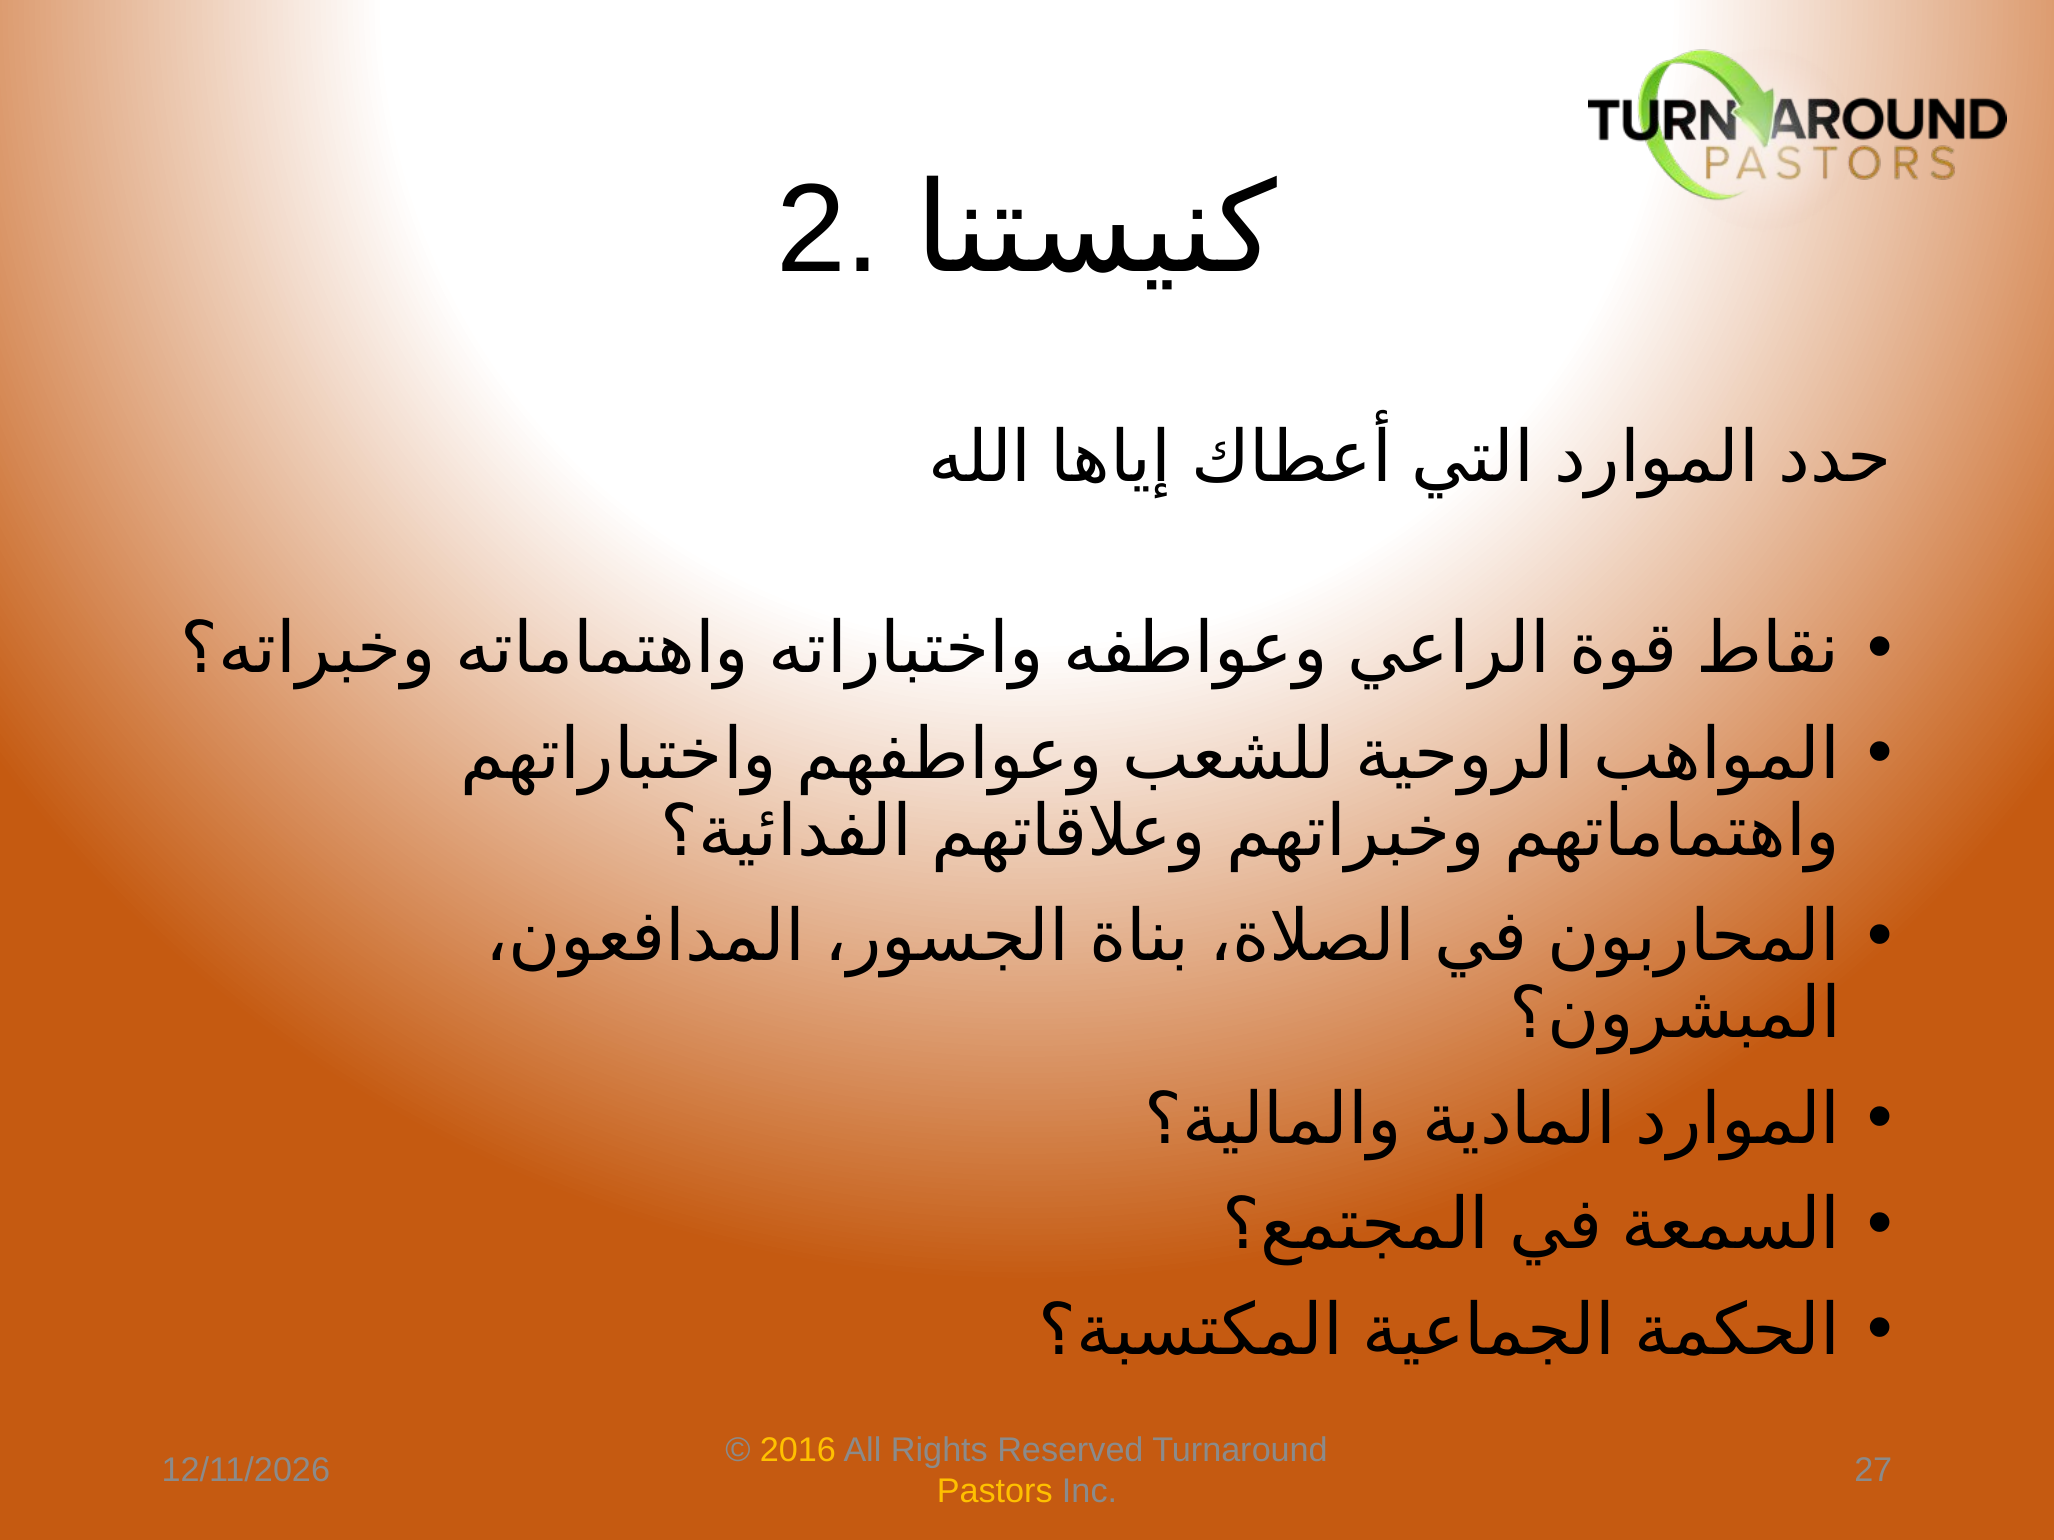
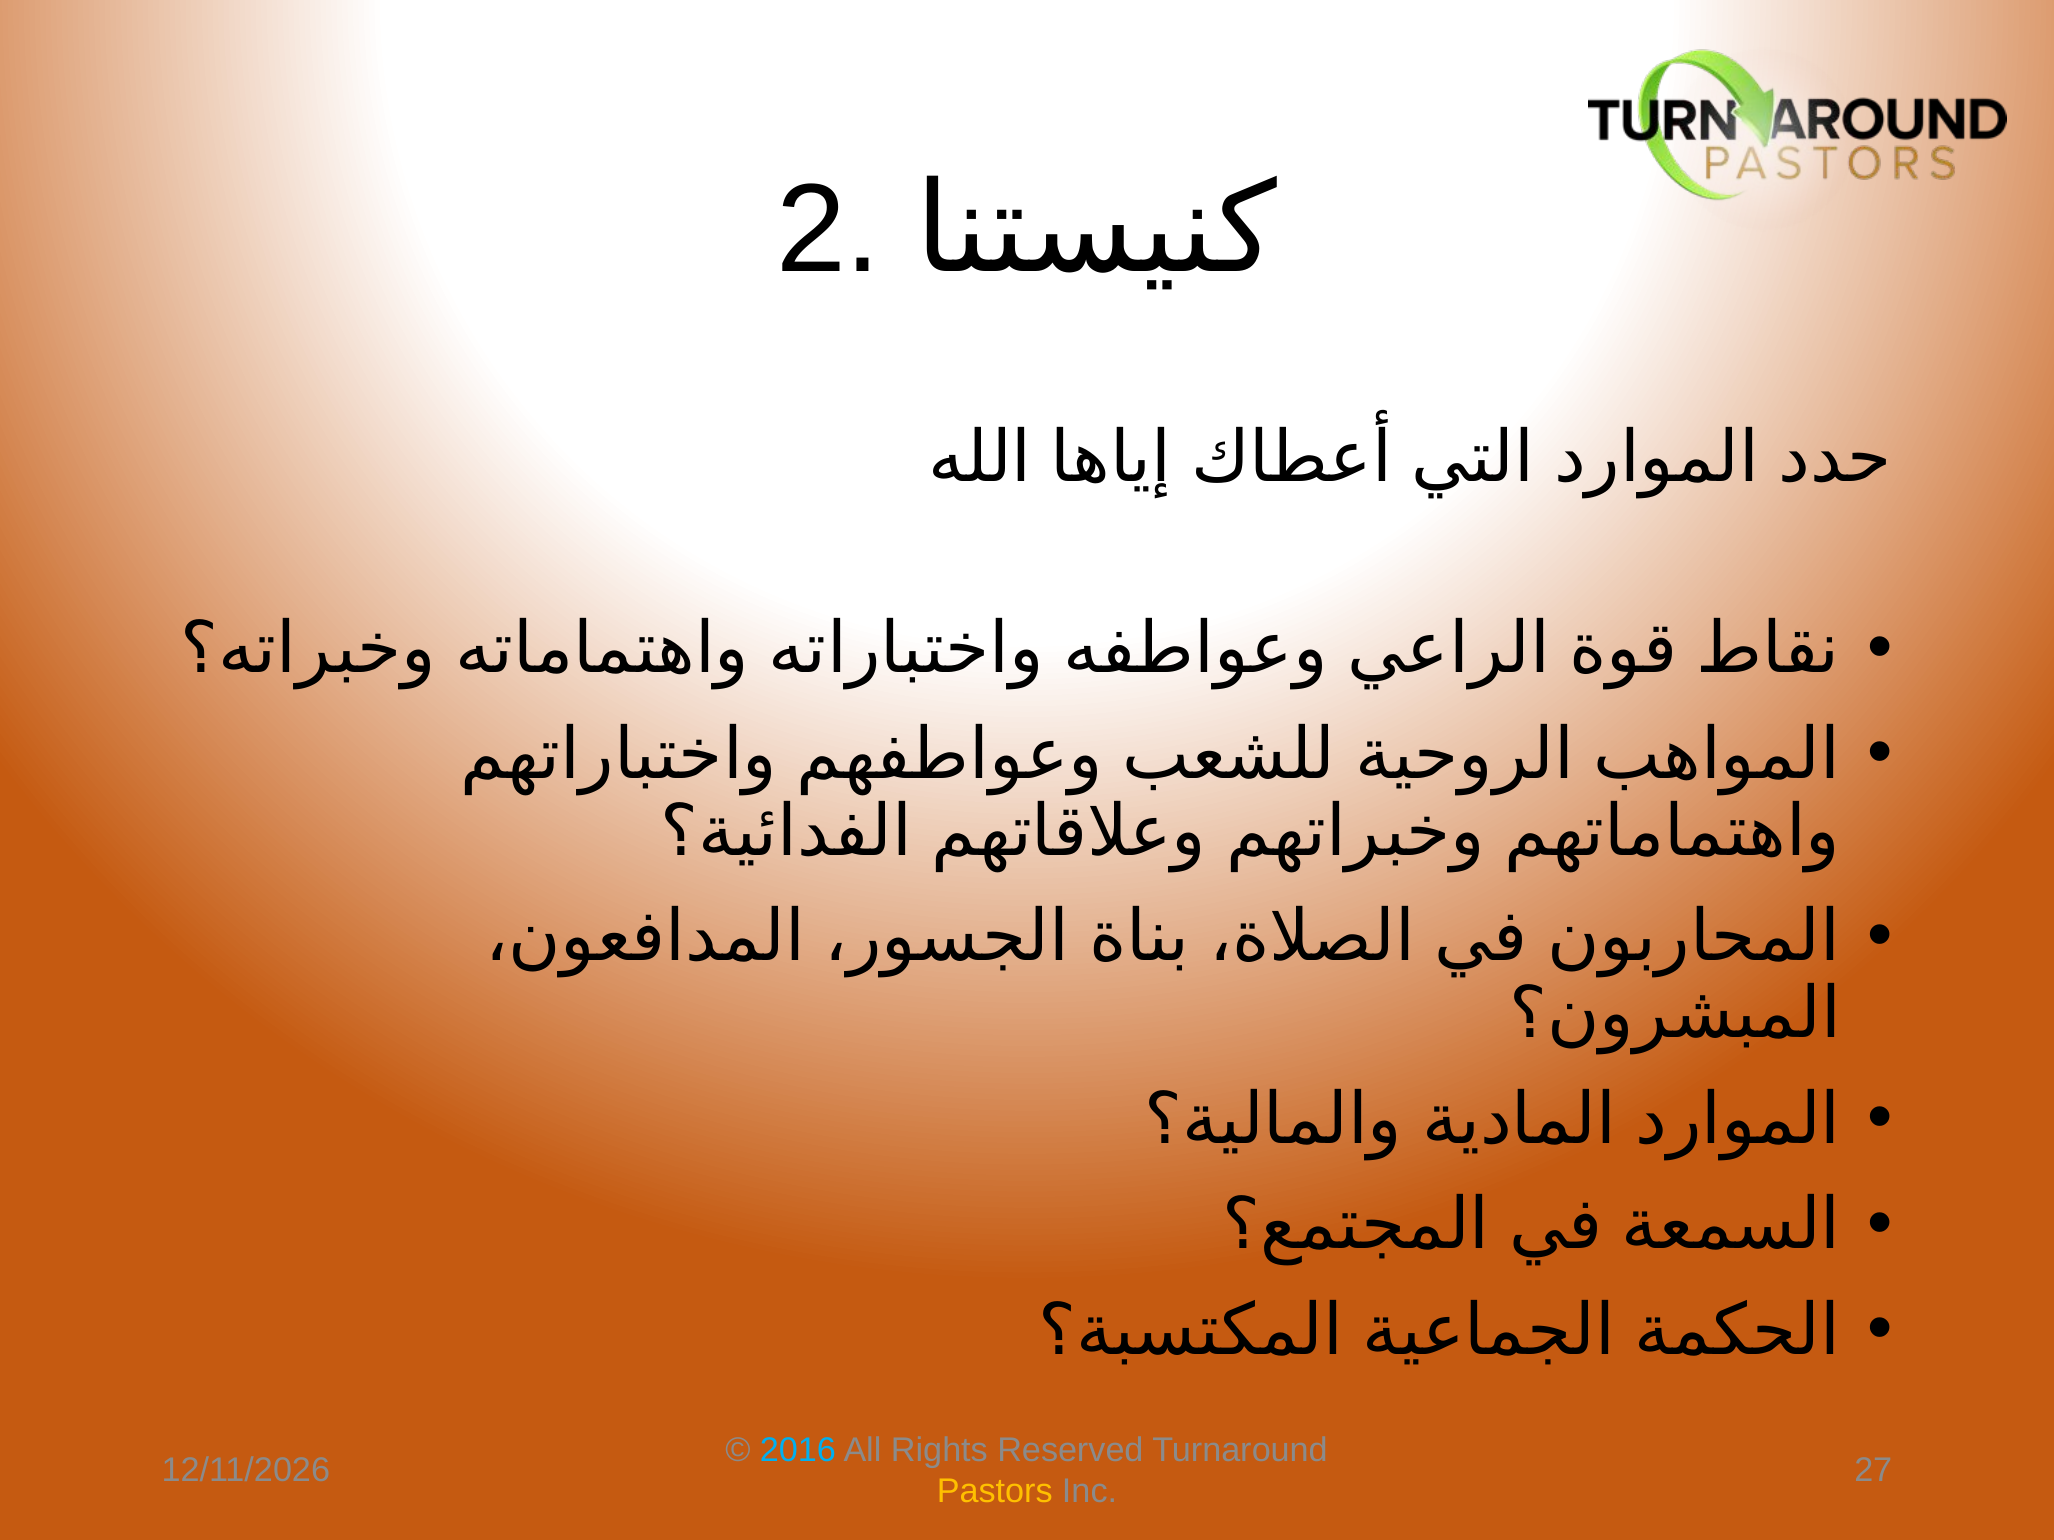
2016 colour: yellow -> light blue (798, 1451)
